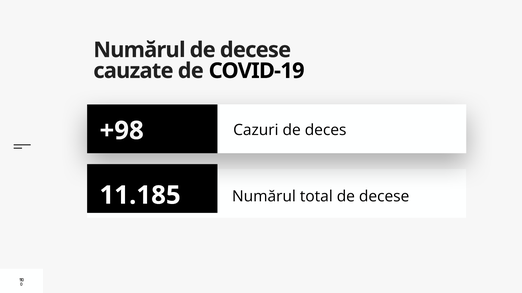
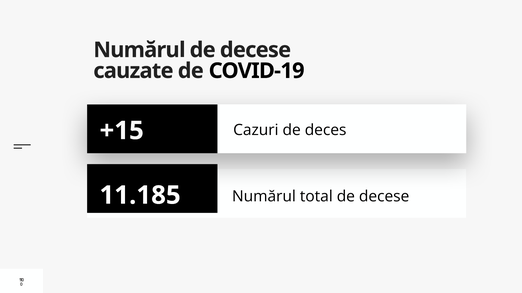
+98: +98 -> +15 (122, 131)
